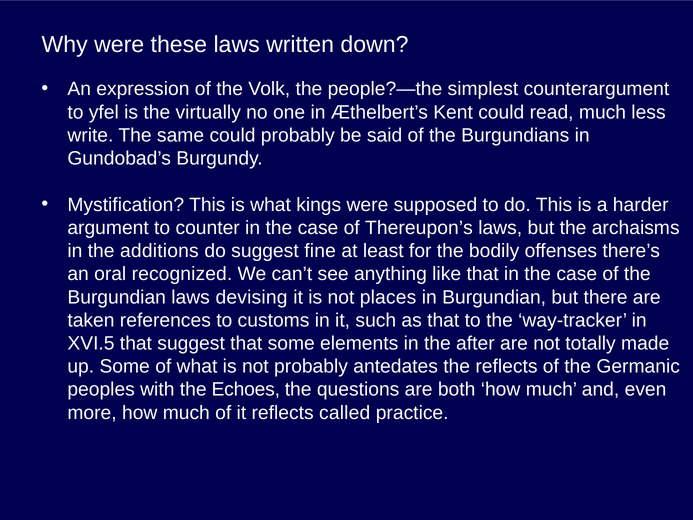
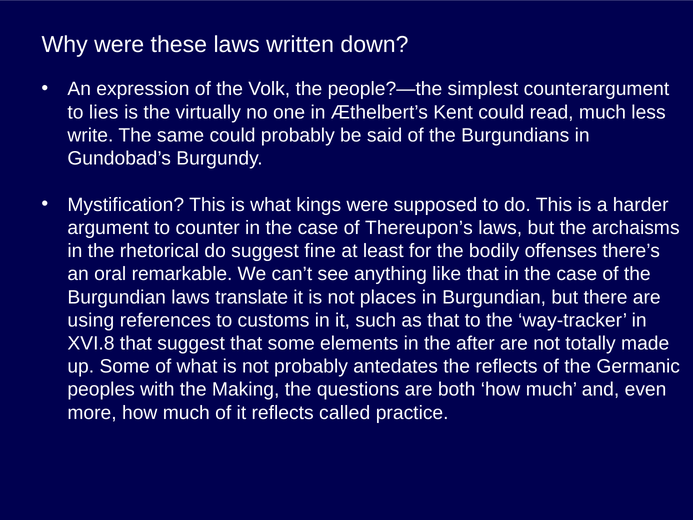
yfel: yfel -> lies (104, 112)
additions: additions -> rhetorical (159, 251)
recognized: recognized -> remarkable (182, 274)
devising: devising -> translate (252, 297)
taken: taken -> using (91, 320)
XVI.5: XVI.5 -> XVI.8 (91, 343)
Echoes: Echoes -> Making (246, 389)
